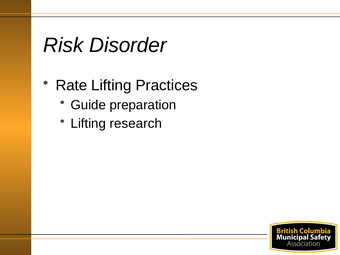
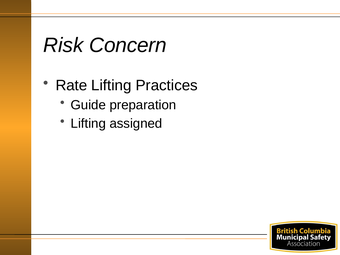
Disorder: Disorder -> Concern (128, 45)
research: research -> assigned (136, 124)
